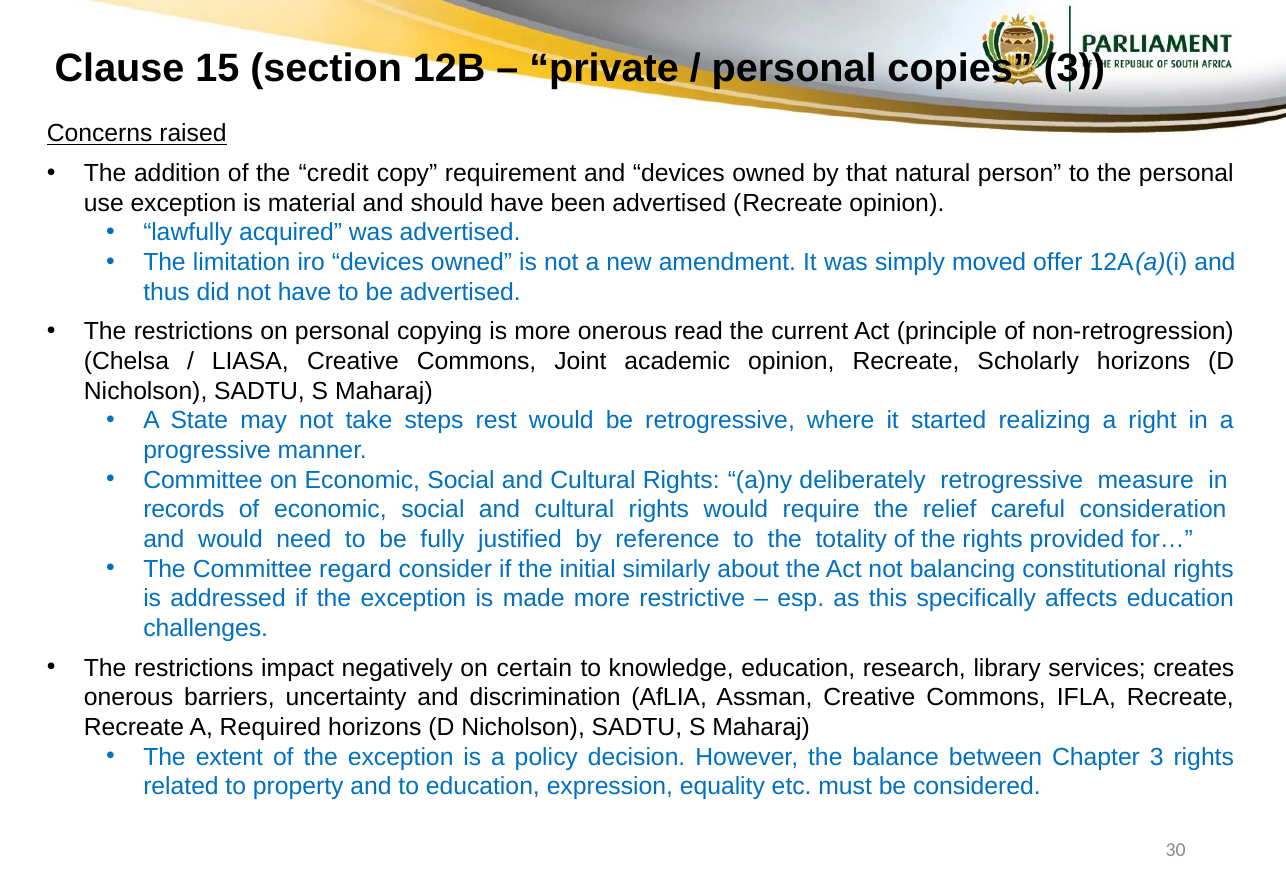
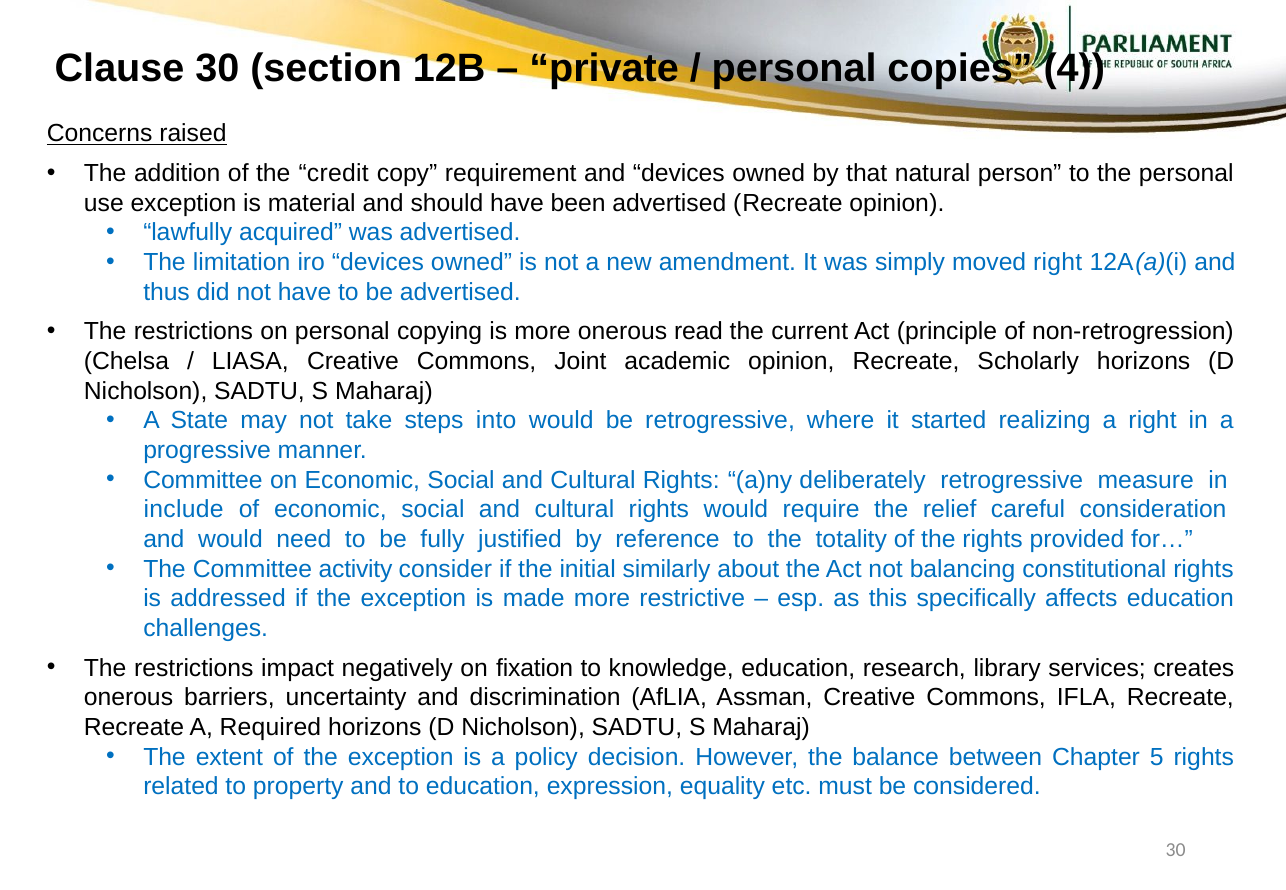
Clause 15: 15 -> 30 (217, 69)
copies 3: 3 -> 4 (1074, 69)
moved offer: offer -> right (1058, 262)
rest: rest -> into (496, 421)
records: records -> include (184, 510)
regard: regard -> activity (356, 569)
certain: certain -> fixation (535, 668)
Chapter 3: 3 -> 5 (1157, 757)
